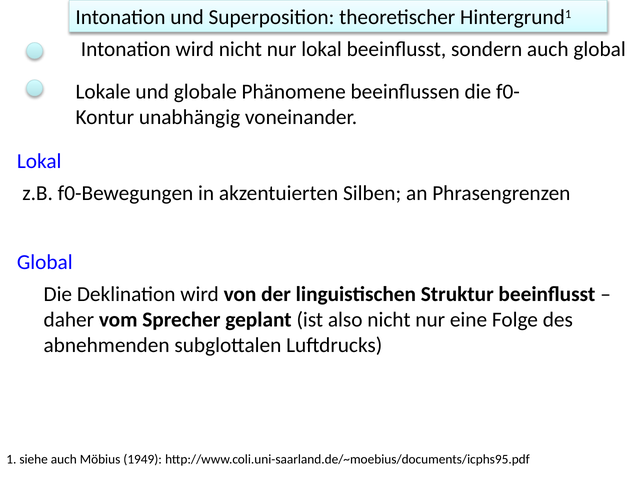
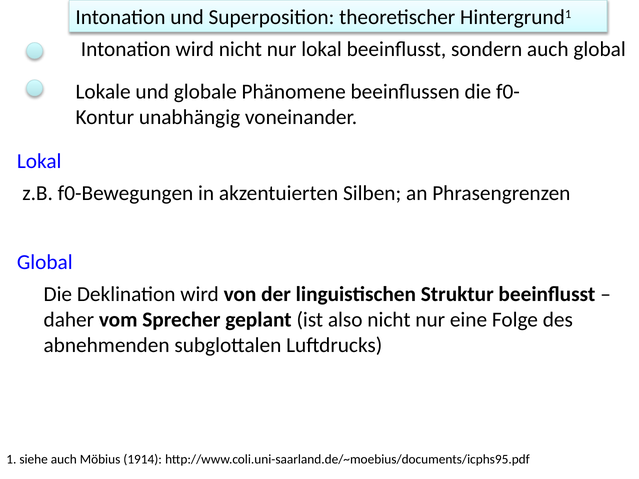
1949: 1949 -> 1914 (143, 459)
